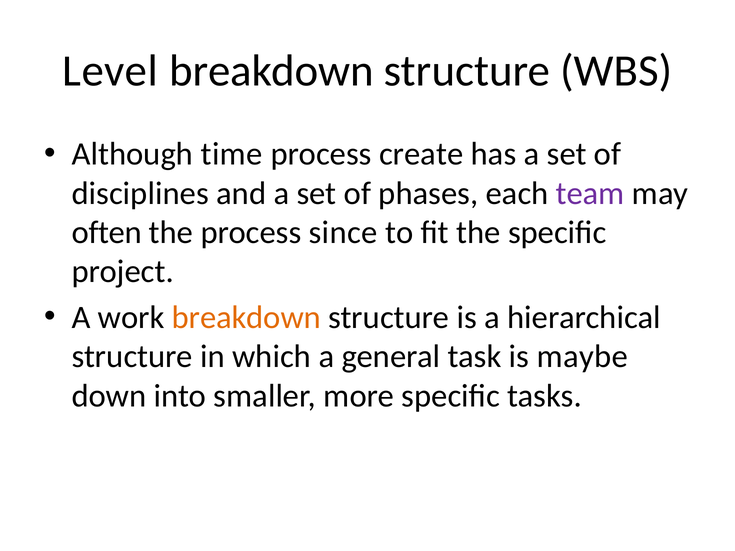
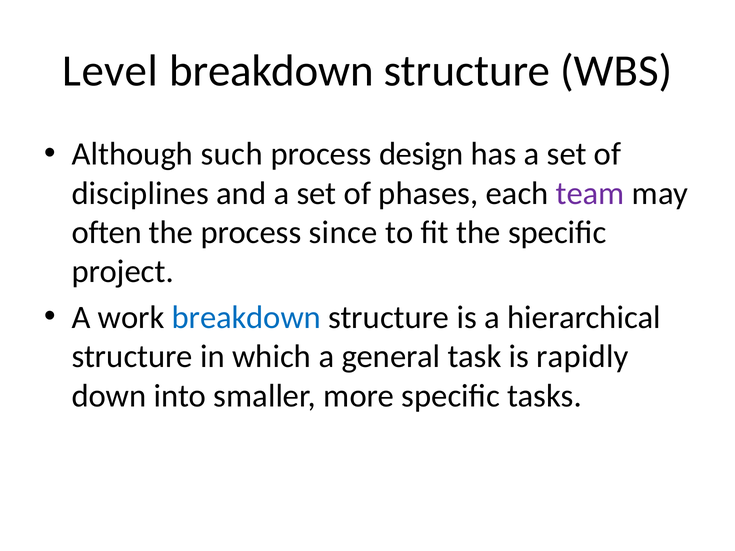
time: time -> such (232, 154)
create: create -> design (421, 154)
breakdown colour: orange -> blue (246, 318)
maybe: maybe -> rapidly (583, 357)
